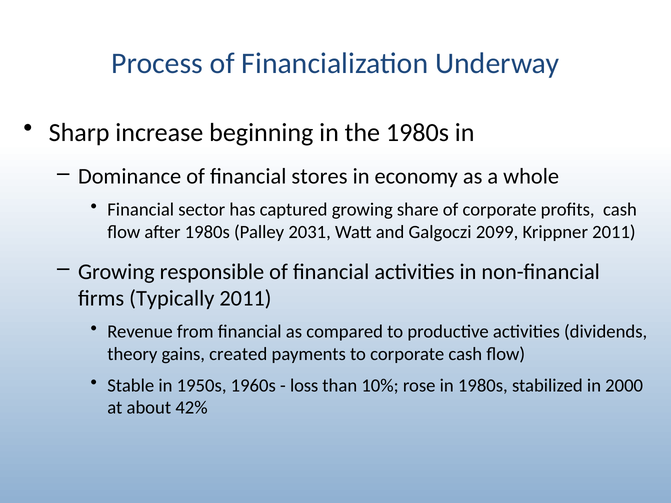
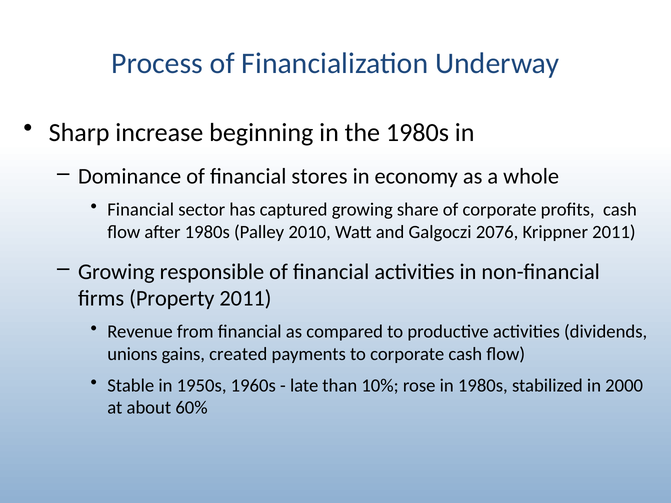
2031: 2031 -> 2010 (310, 232)
2099: 2099 -> 2076 (497, 232)
Typically: Typically -> Property (172, 299)
theory: theory -> unions (132, 354)
loss: loss -> late (304, 386)
42%: 42% -> 60% (191, 408)
